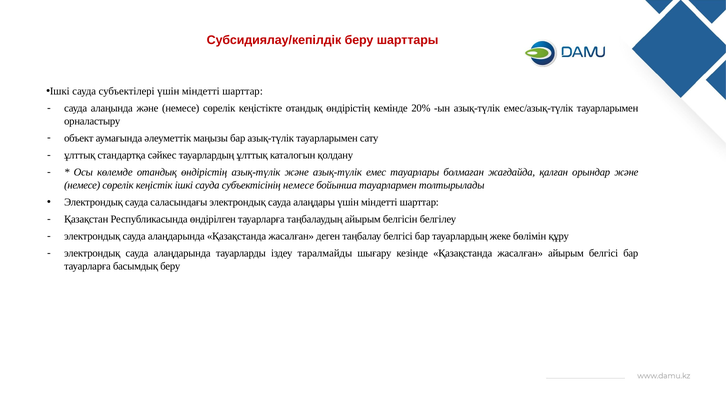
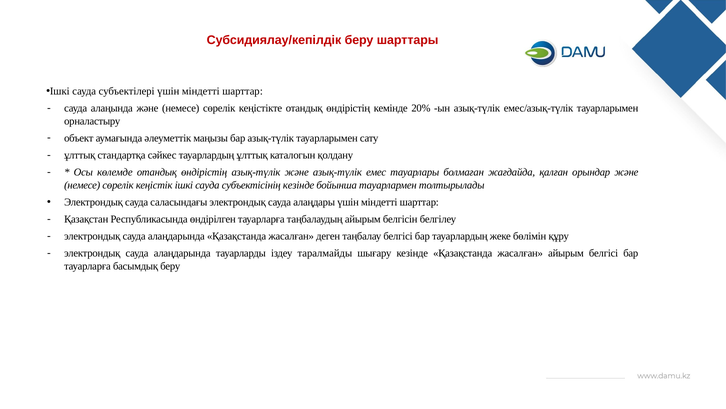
субъектісінің немесе: немесе -> кезінде (299, 185)
